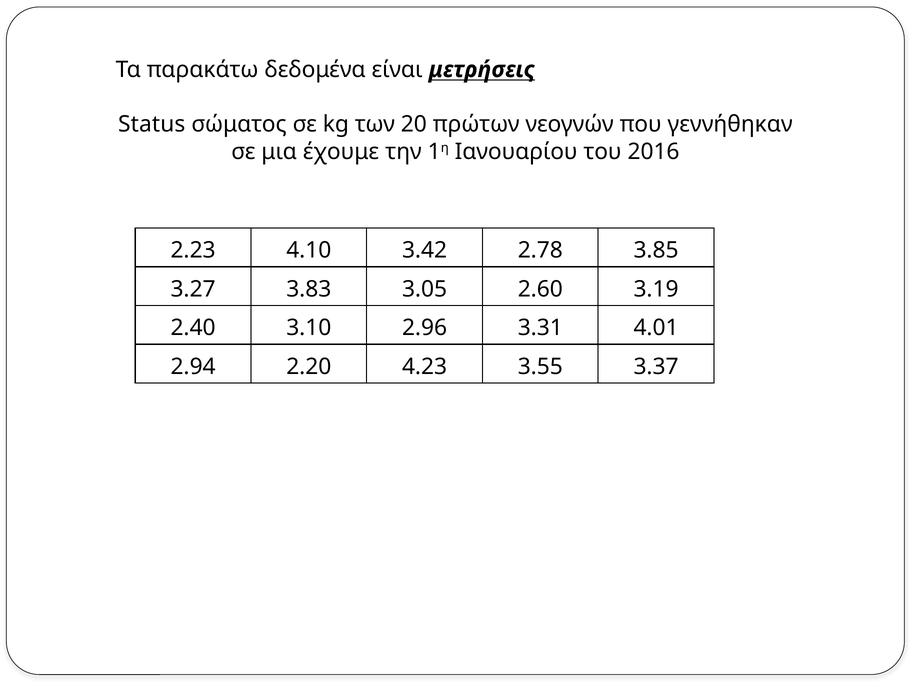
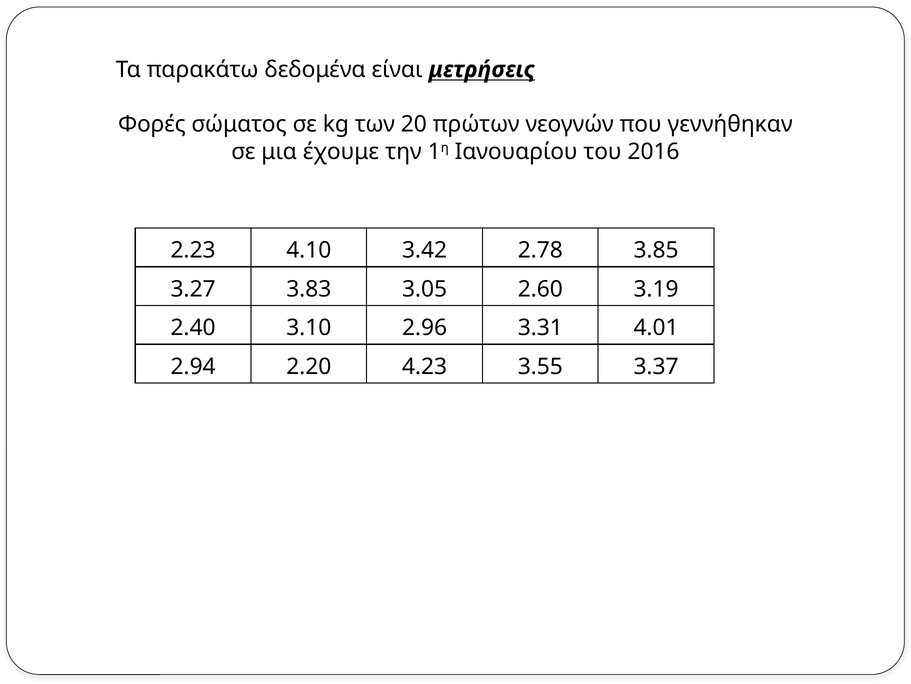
Status: Status -> Φορές (152, 124)
